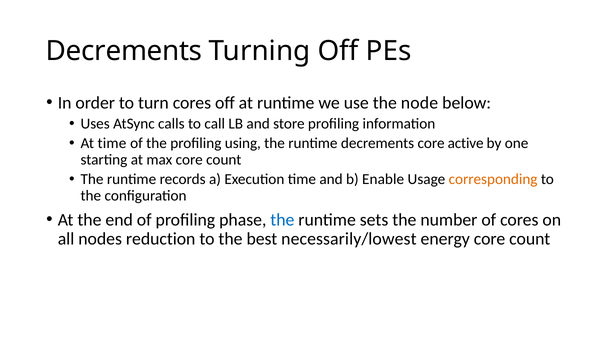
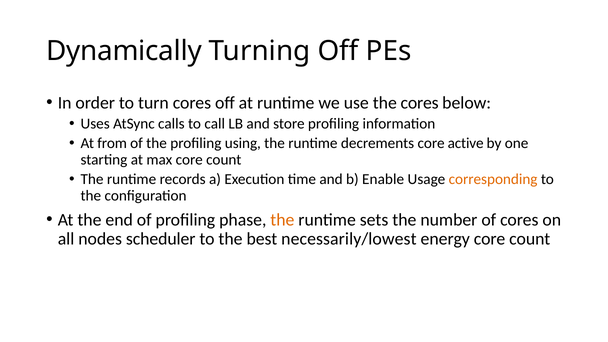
Decrements: Decrements -> Dynamically (124, 51)
the node: node -> cores (420, 103)
At time: time -> from (112, 143)
the colour: blue -> orange (282, 220)
reduction: reduction -> scheduler (161, 239)
